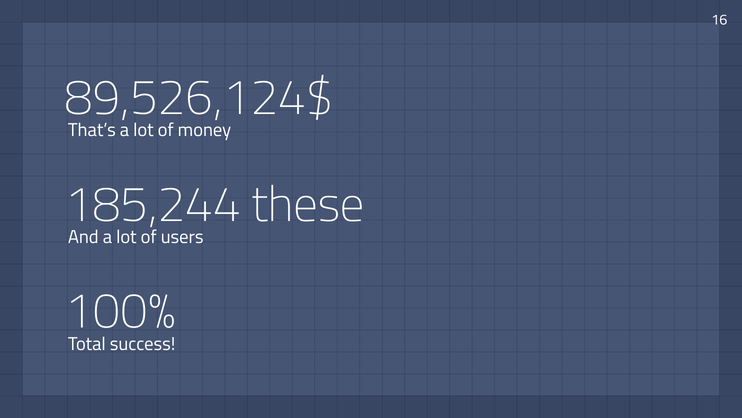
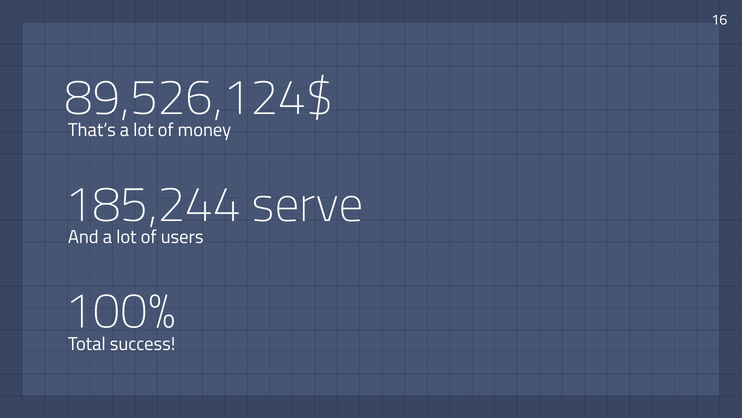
these: these -> serve (308, 204)
